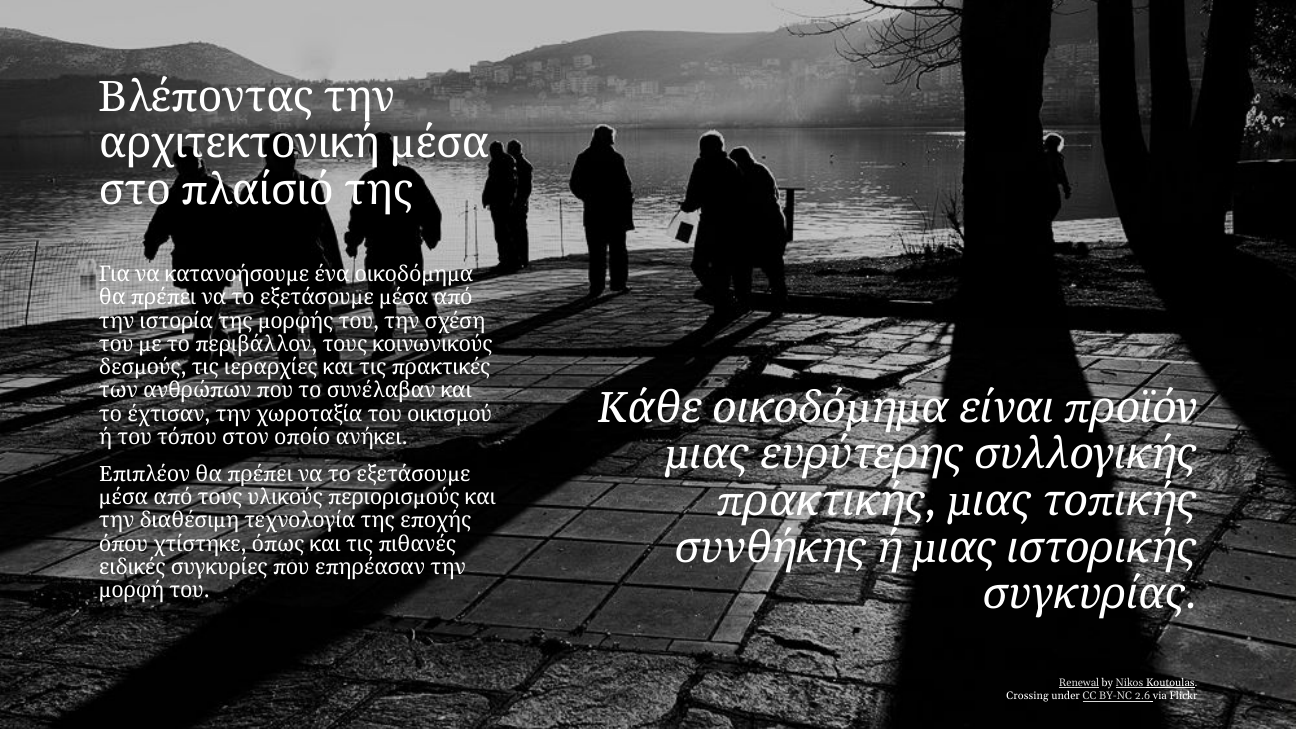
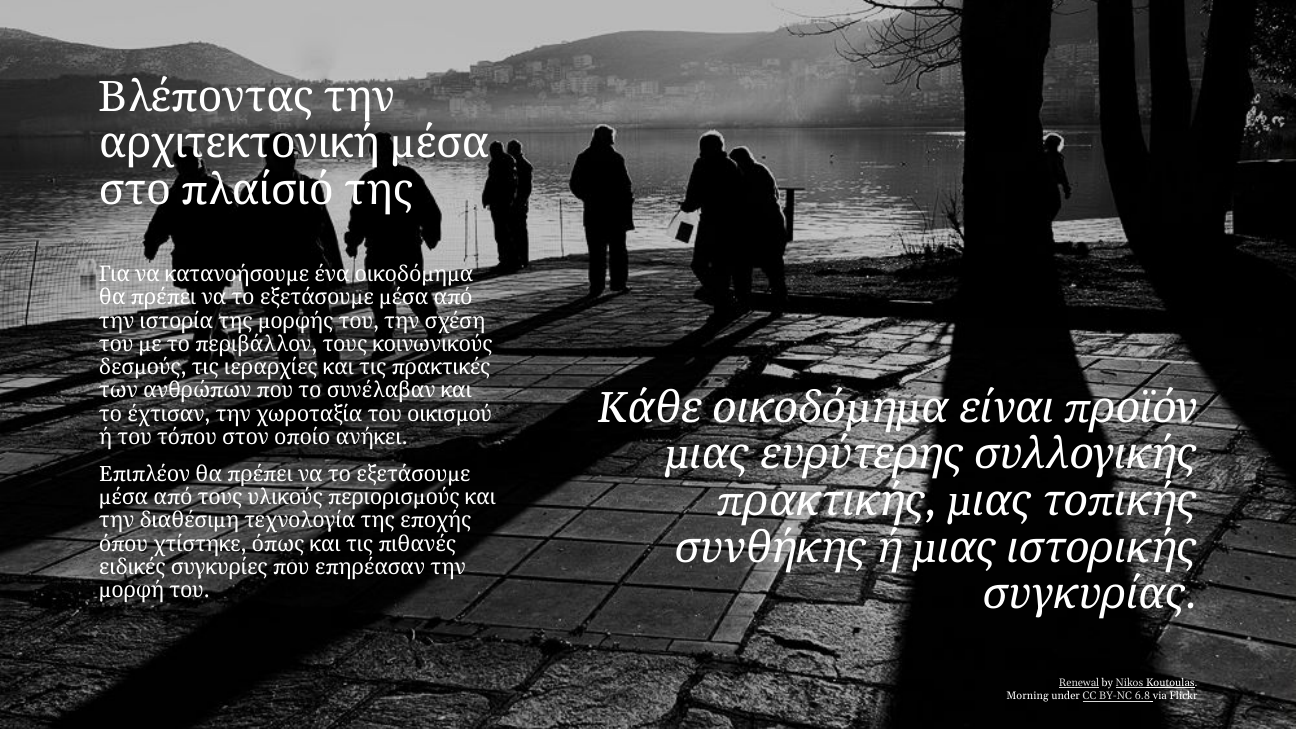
Crossing: Crossing -> Morning (1027, 696)
2.6: 2.6 -> 6.8 (1143, 696)
